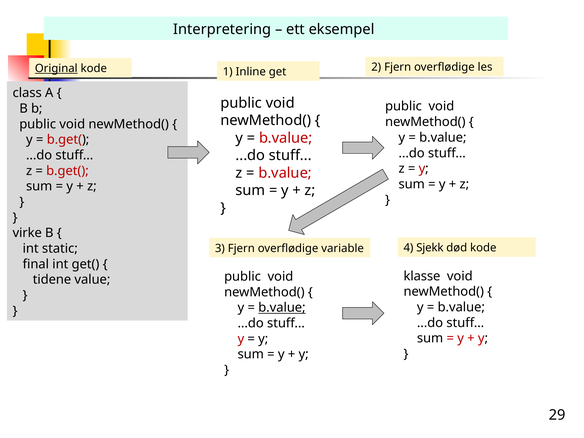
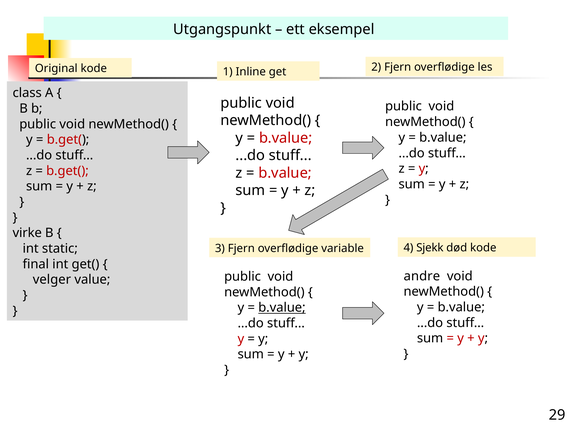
Interpretering: Interpretering -> Utgangspunkt (222, 29)
Original underline: present -> none (56, 69)
klasse: klasse -> andre (422, 276)
tidene: tidene -> velger (52, 280)
